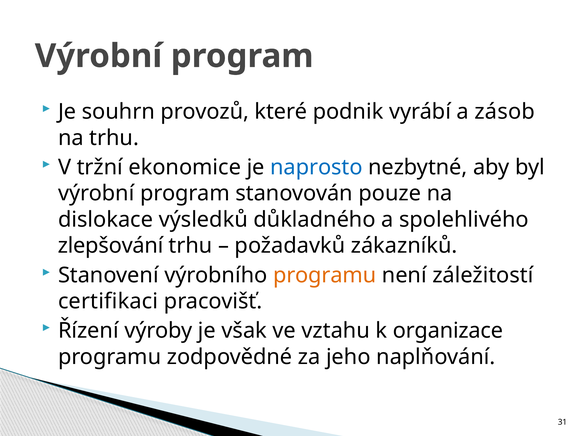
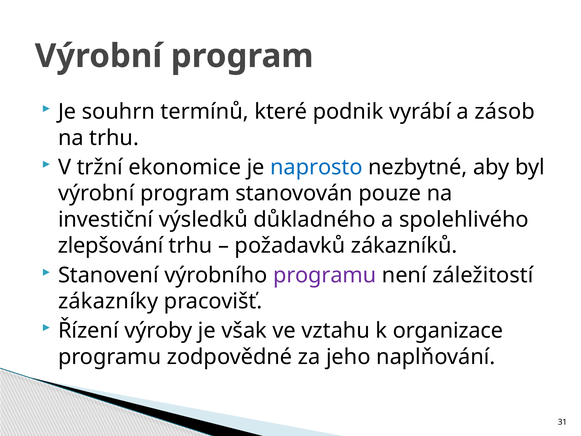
provozů: provozů -> termínů (205, 112)
dislokace: dislokace -> investiční (106, 219)
programu colour: orange -> purple (325, 275)
certifikaci: certifikaci -> zákazníky (108, 301)
